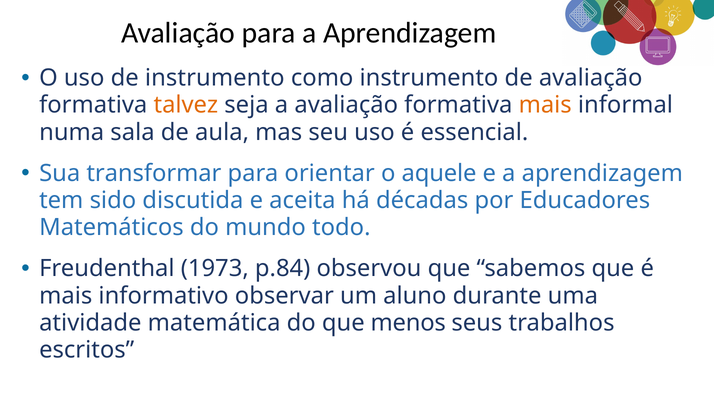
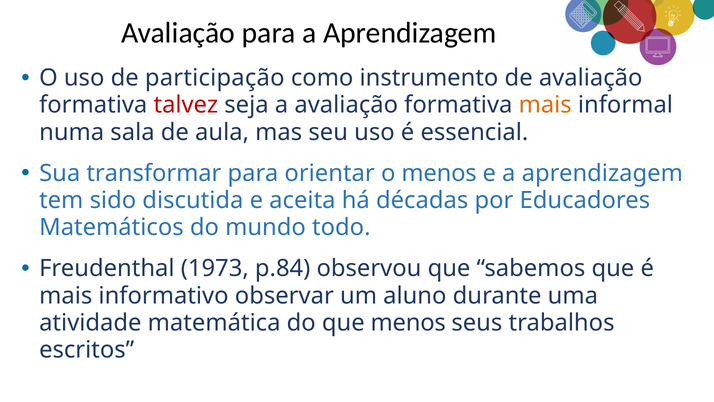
de instrumento: instrumento -> participação (215, 78)
talvez colour: orange -> red (186, 105)
o aquele: aquele -> menos (439, 173)
